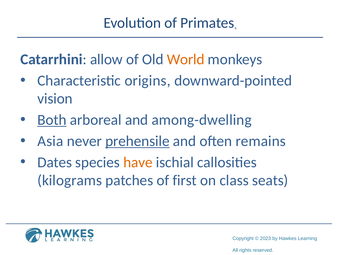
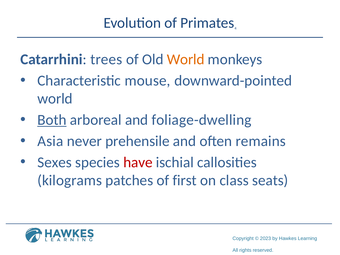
allow: allow -> trees (106, 59)
origins: origins -> mouse (148, 81)
vision: vision -> world (55, 99)
among-dwelling: among-dwelling -> foliage-dwelling (202, 120)
prehensile underline: present -> none (137, 141)
Dates: Dates -> Sexes (55, 162)
have colour: orange -> red (138, 162)
